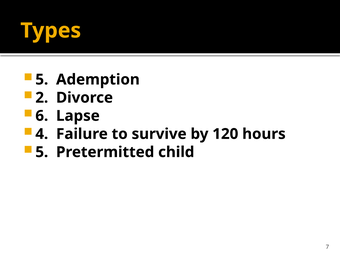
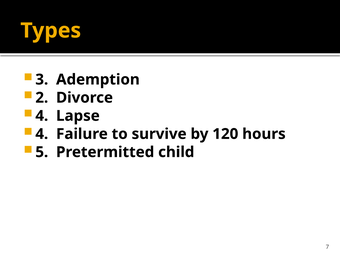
5: 5 -> 3 (42, 80)
6: 6 -> 4 (42, 116)
